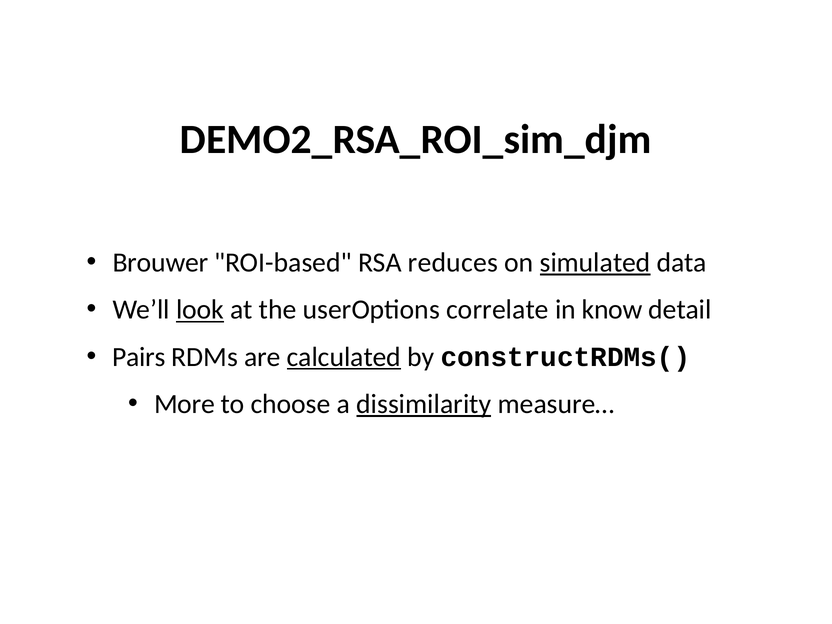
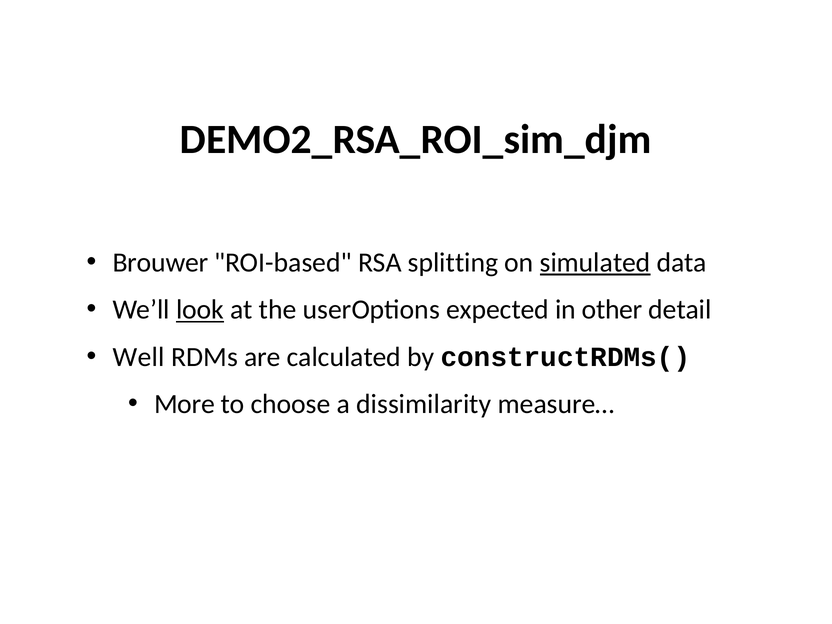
reduces: reduces -> splitting (453, 263)
correlate: correlate -> expected (498, 310)
know: know -> other (612, 310)
Pairs: Pairs -> Well (139, 357)
calculated underline: present -> none (344, 357)
dissimilarity underline: present -> none (424, 404)
